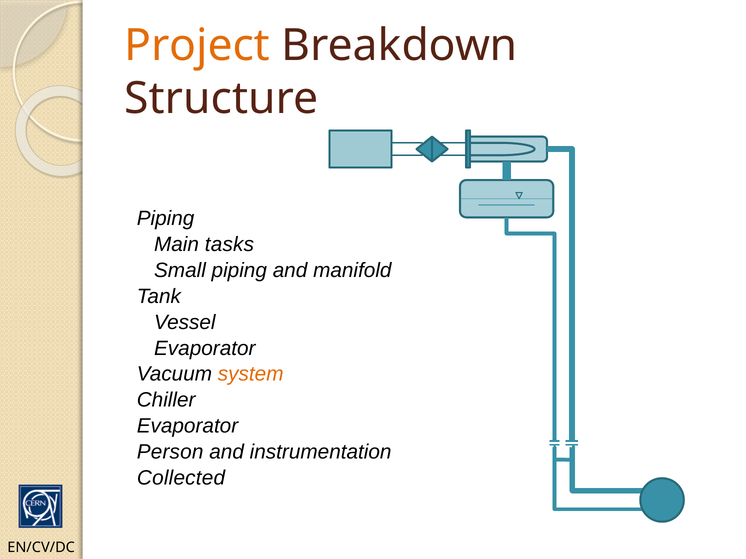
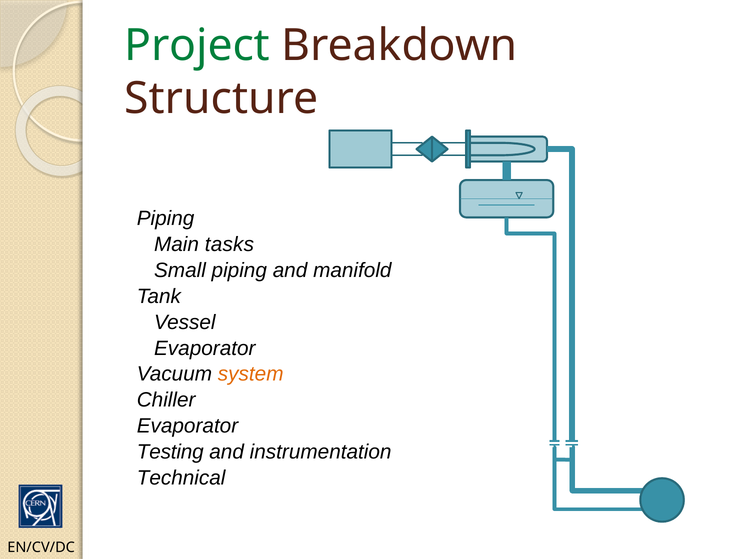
Project colour: orange -> green (197, 45)
Person: Person -> Testing (170, 452)
Collected: Collected -> Technical (181, 478)
